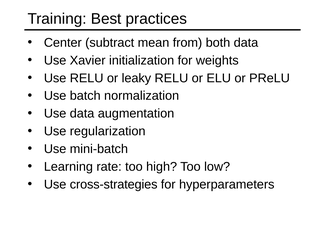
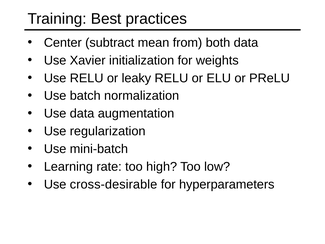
cross-strategies: cross-strategies -> cross-desirable (114, 184)
